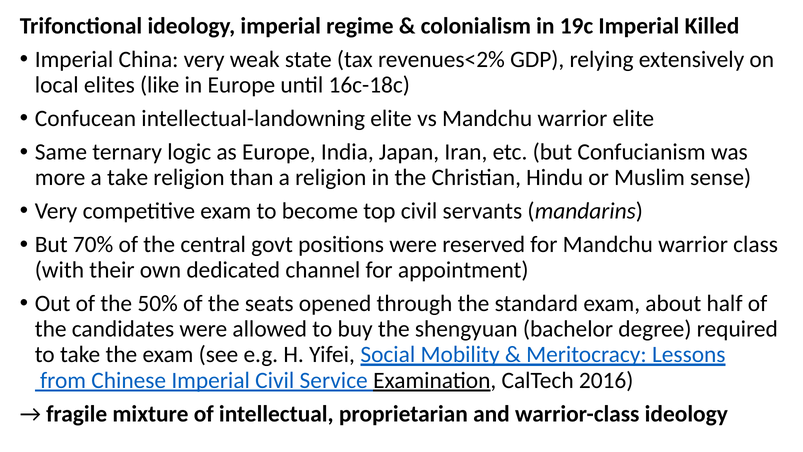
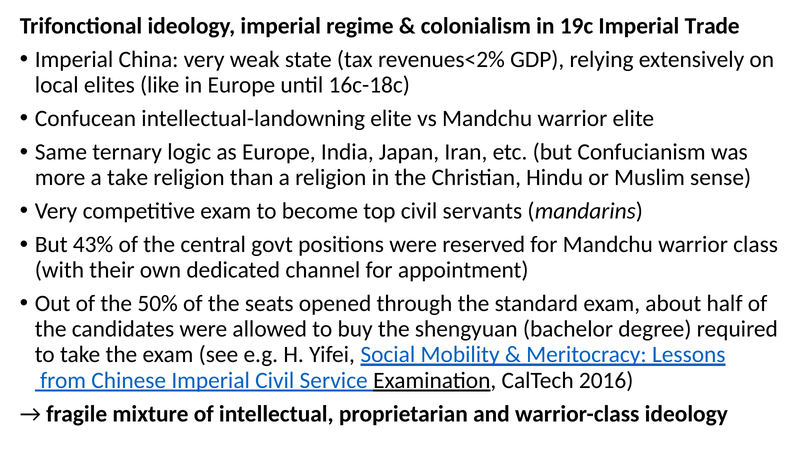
Killed: Killed -> Trade (712, 26)
70%: 70% -> 43% (93, 245)
